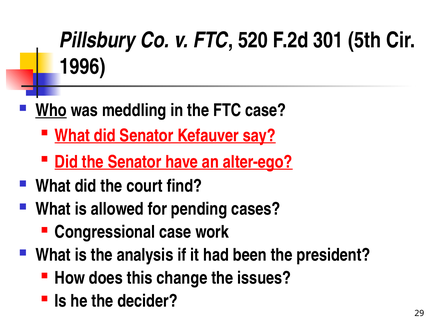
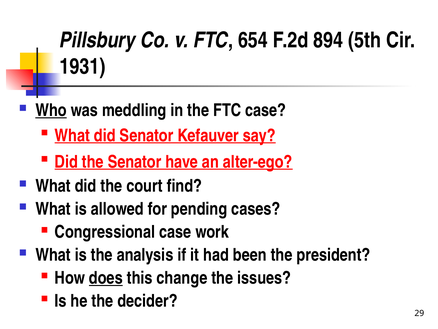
520: 520 -> 654 (253, 40)
301: 301 -> 894 (328, 40)
1996: 1996 -> 1931 (82, 66)
does underline: none -> present (106, 278)
